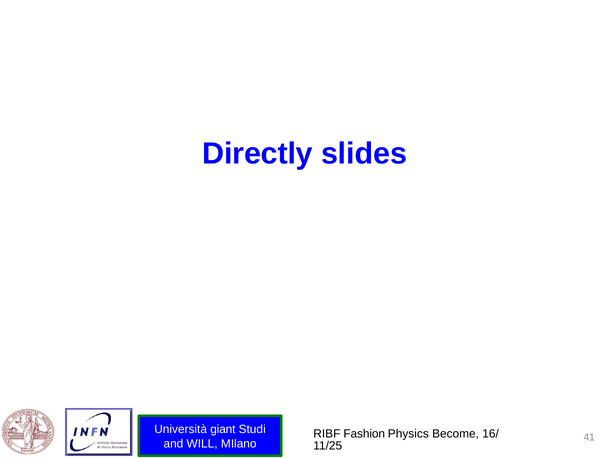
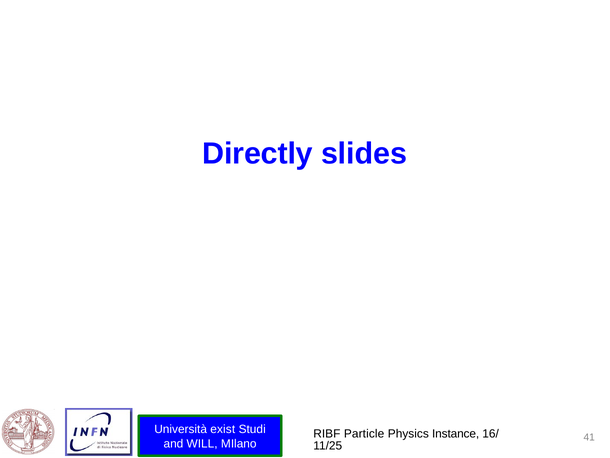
giant: giant -> exist (223, 429)
Fashion: Fashion -> Particle (364, 434)
Become: Become -> Instance (456, 434)
